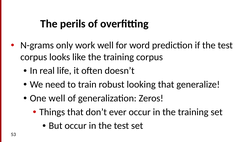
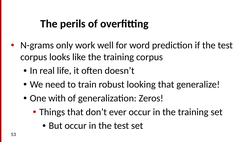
One well: well -> with (57, 98)
